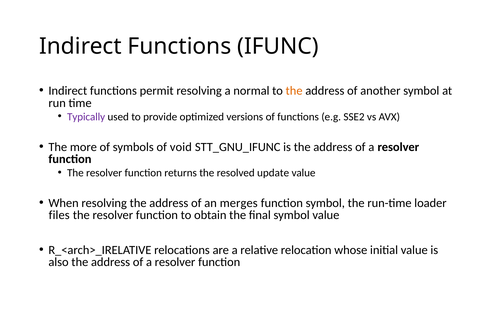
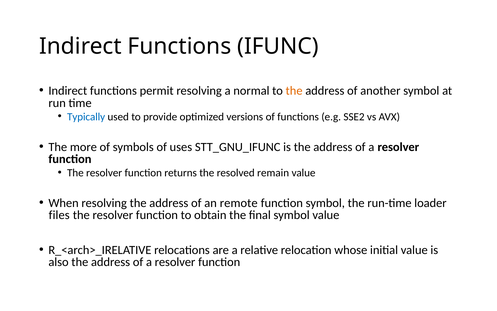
Typically colour: purple -> blue (86, 117)
void: void -> uses (181, 147)
update: update -> remain (273, 173)
merges: merges -> remote (239, 203)
